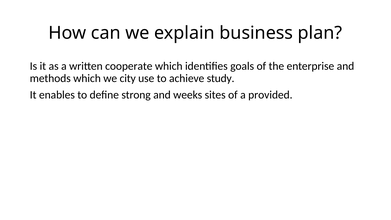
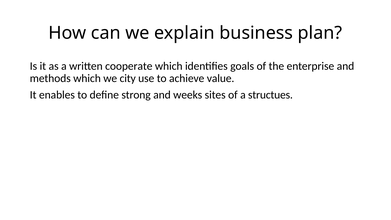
study: study -> value (221, 78)
provided: provided -> structues (270, 95)
